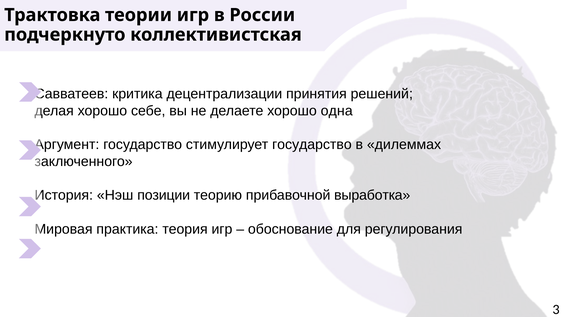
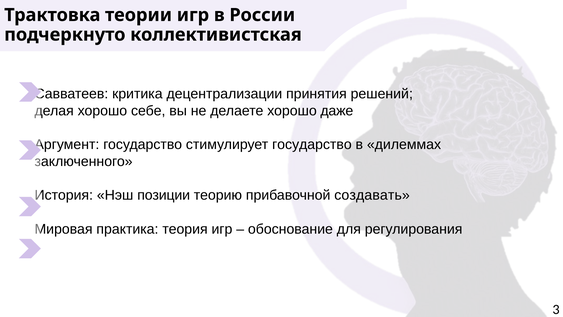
одна: одна -> даже (337, 111)
выработка: выработка -> создавать (372, 195)
